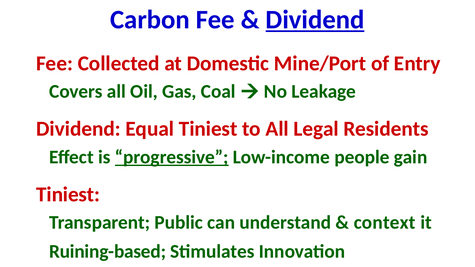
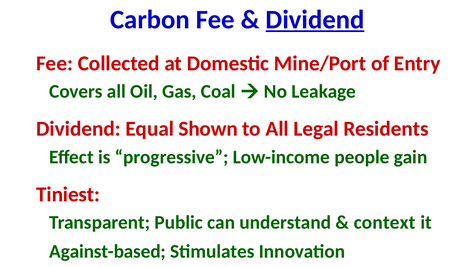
Equal Tiniest: Tiniest -> Shown (208, 129)
progressive underline: present -> none (172, 157)
Ruining-based: Ruining-based -> Against-based (108, 252)
